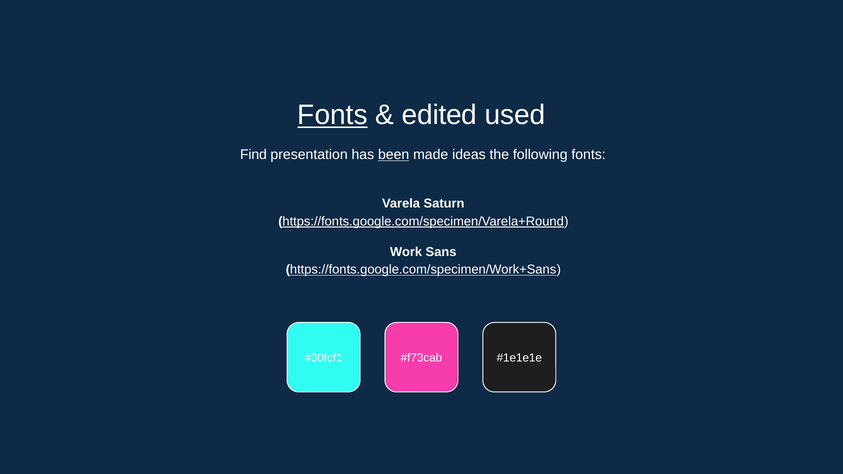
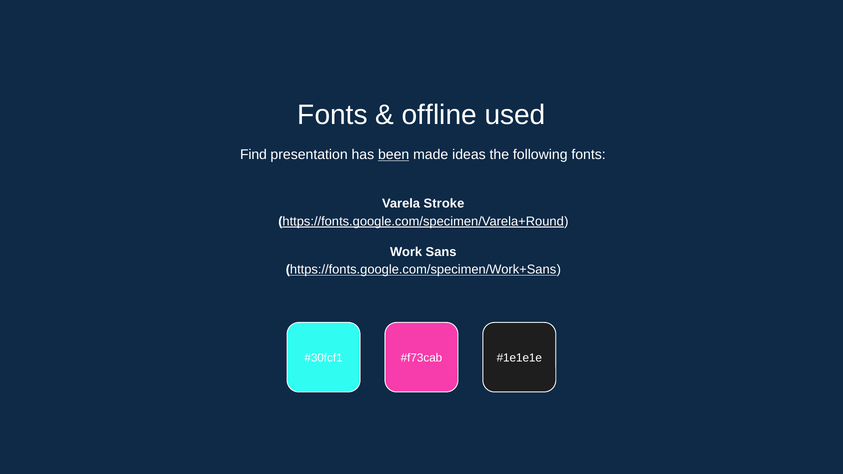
Fonts underline: present -> none (332, 115)
edited: edited -> offline (439, 115)
Saturn: Saturn -> Stroke (444, 204)
